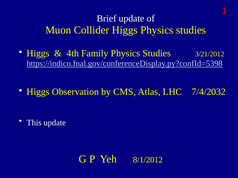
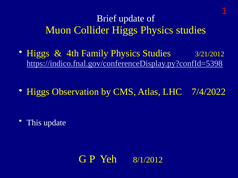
7/4/2032: 7/4/2032 -> 7/4/2022 (209, 92)
